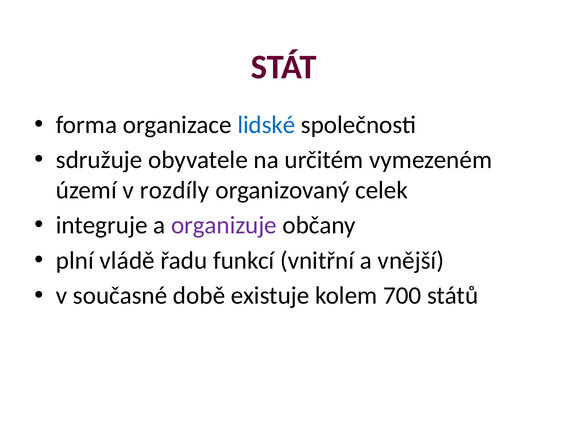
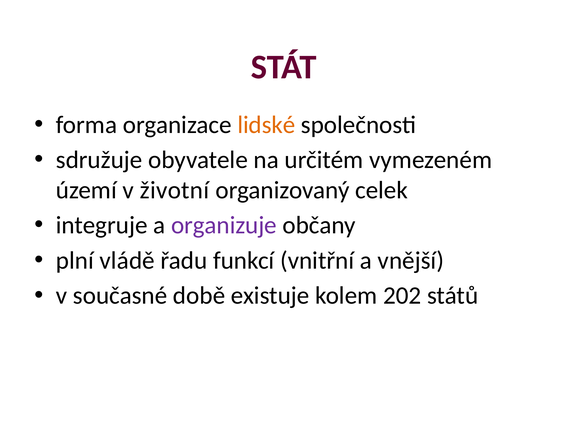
lidské colour: blue -> orange (266, 125)
rozdíly: rozdíly -> životní (175, 190)
700: 700 -> 202 (402, 296)
